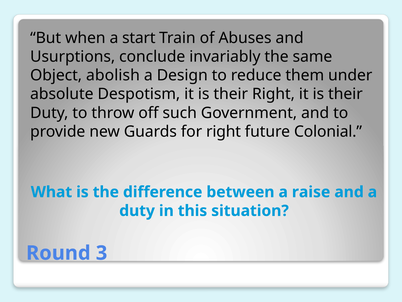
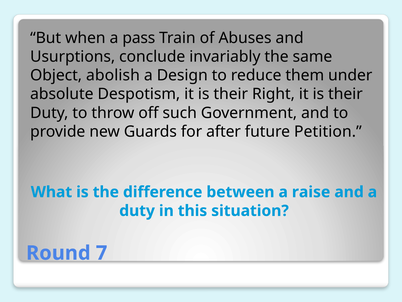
start: start -> pass (139, 38)
for right: right -> after (224, 131)
Colonial: Colonial -> Petition (328, 131)
3: 3 -> 7 (102, 253)
